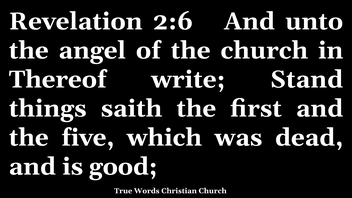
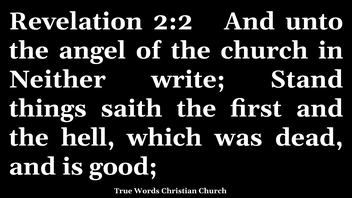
2:6: 2:6 -> 2:2 (173, 21)
Thereof: Thereof -> Neither (57, 80)
five: five -> hell (88, 138)
